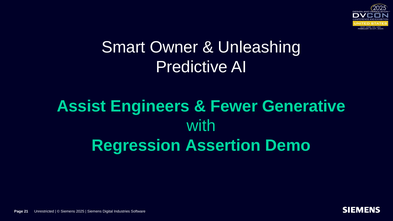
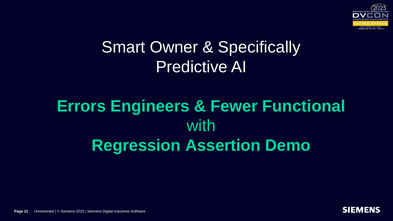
Unleashing: Unleashing -> Specifically (259, 47)
Assist: Assist -> Errors (81, 106)
Generative: Generative -> Functional (304, 106)
